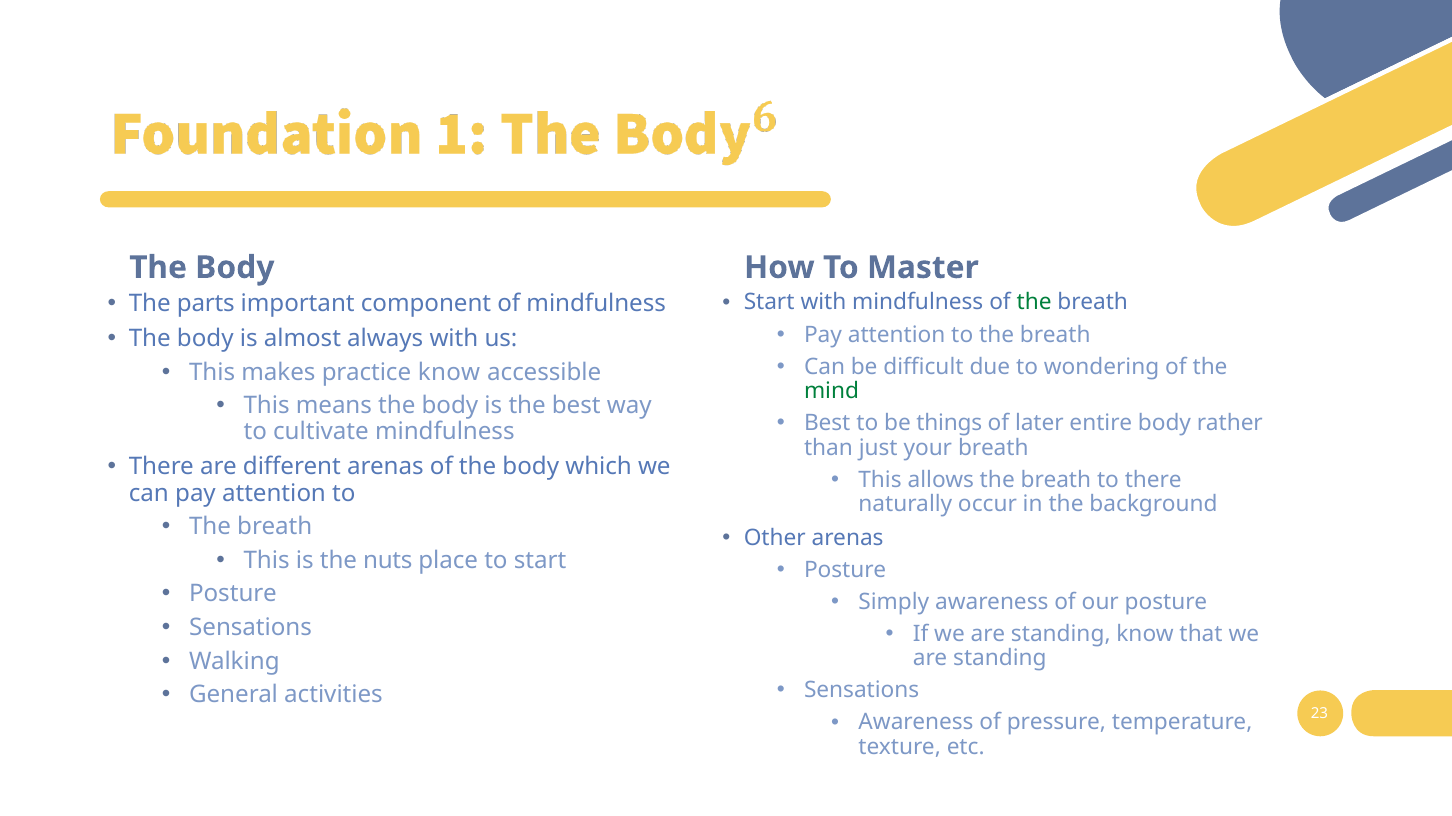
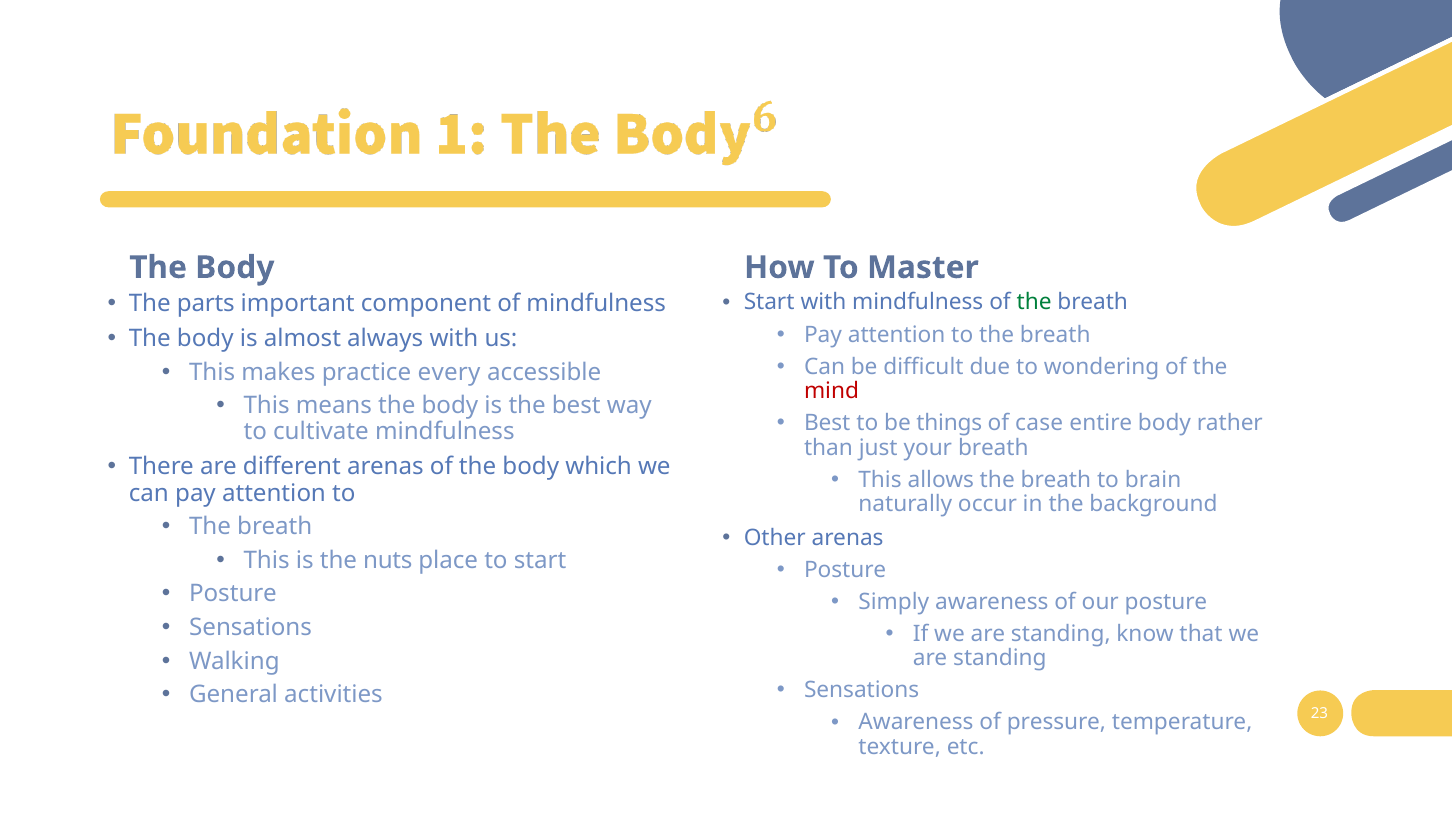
practice know: know -> every (449, 372)
mind colour: green -> red (831, 391)
later: later -> case (1039, 424)
to there: there -> brain (1153, 480)
